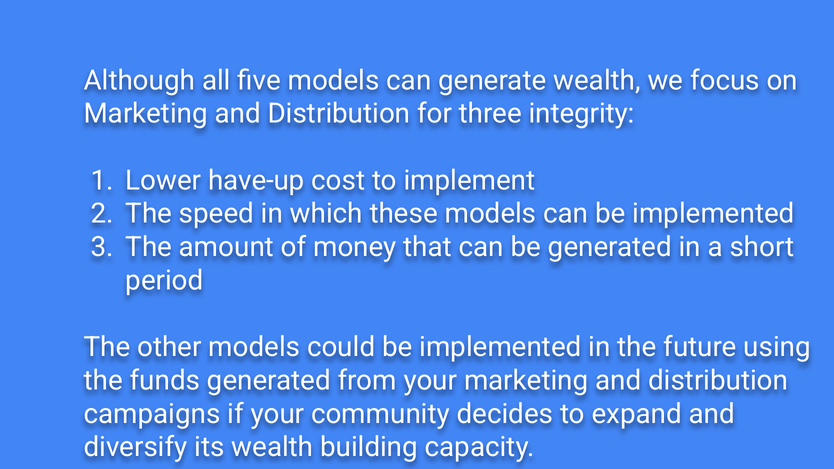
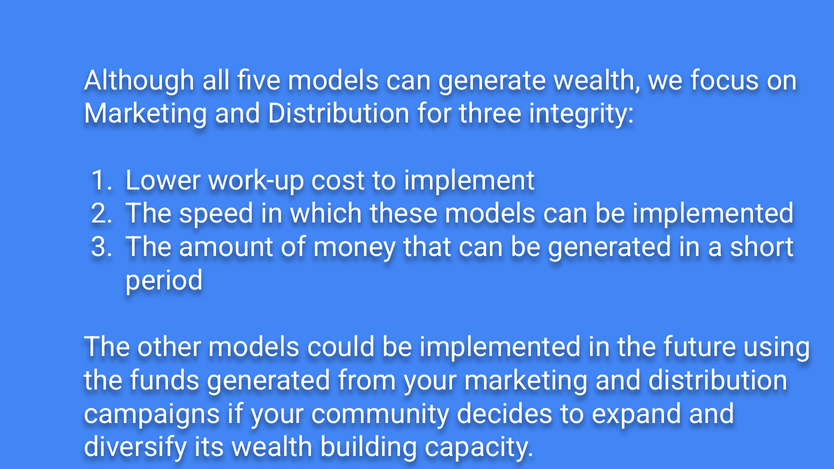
have-up: have-up -> work-up (256, 181)
